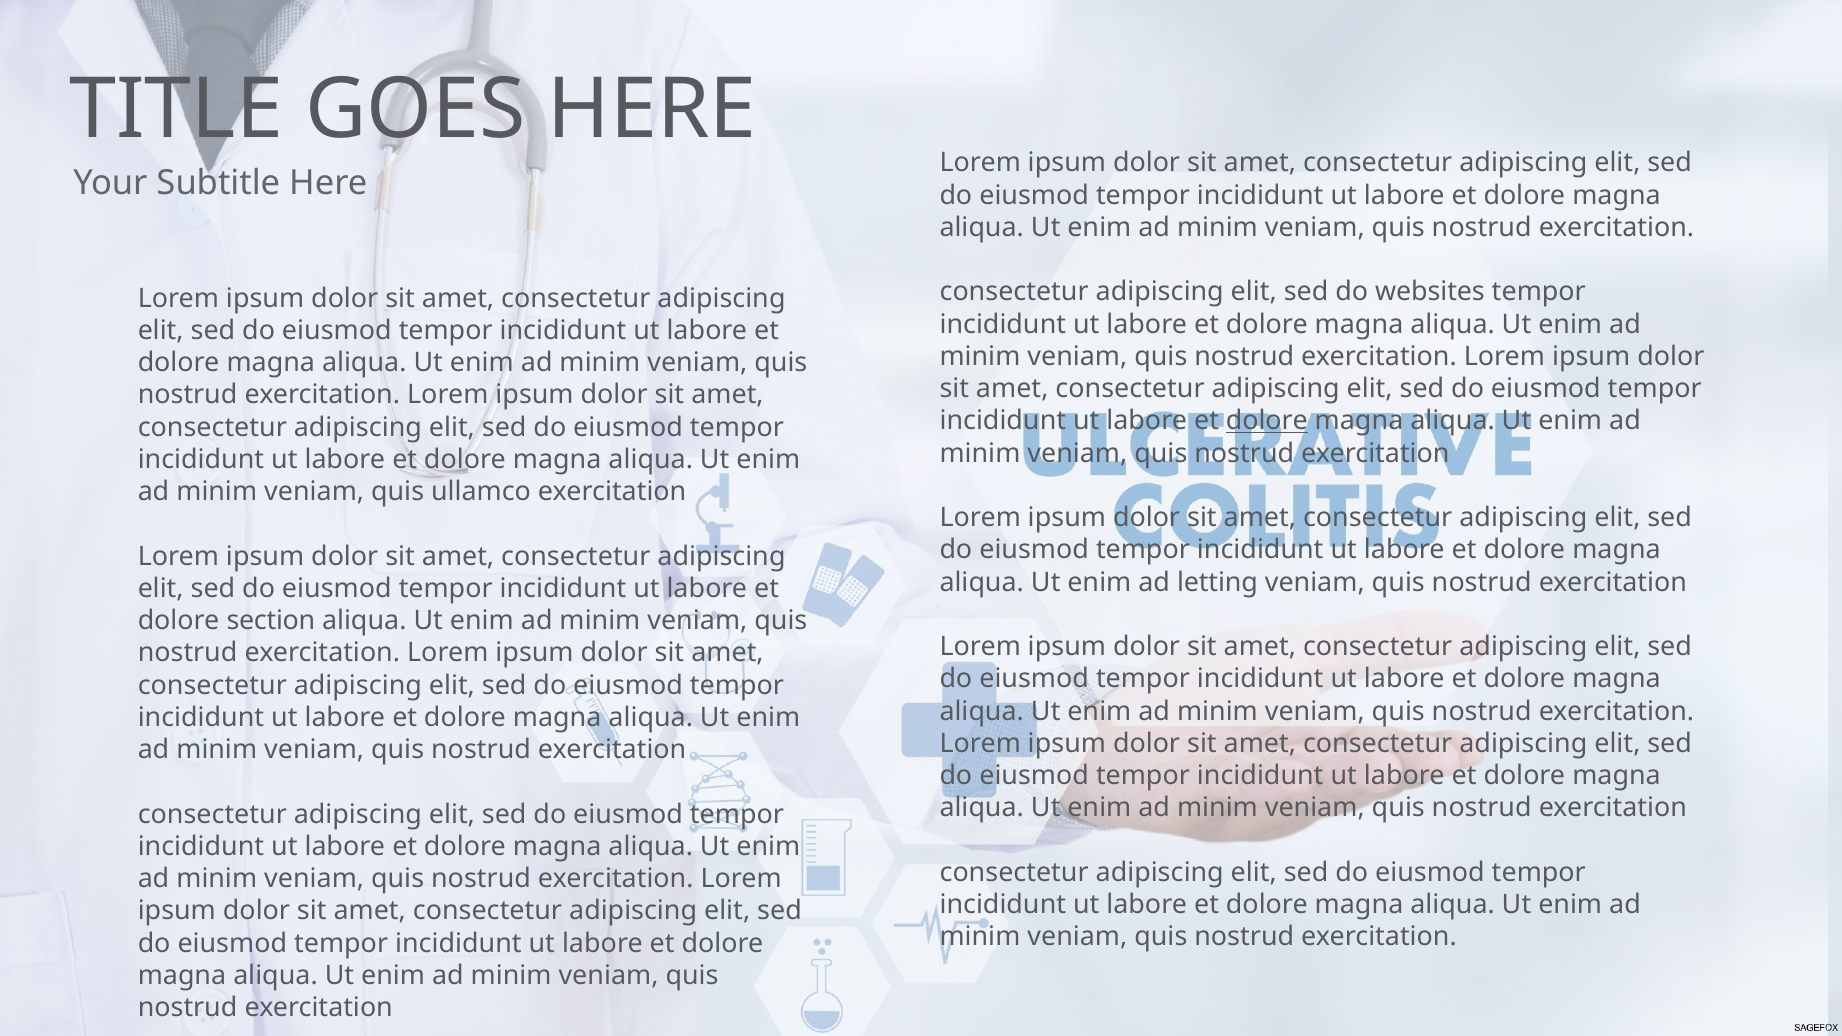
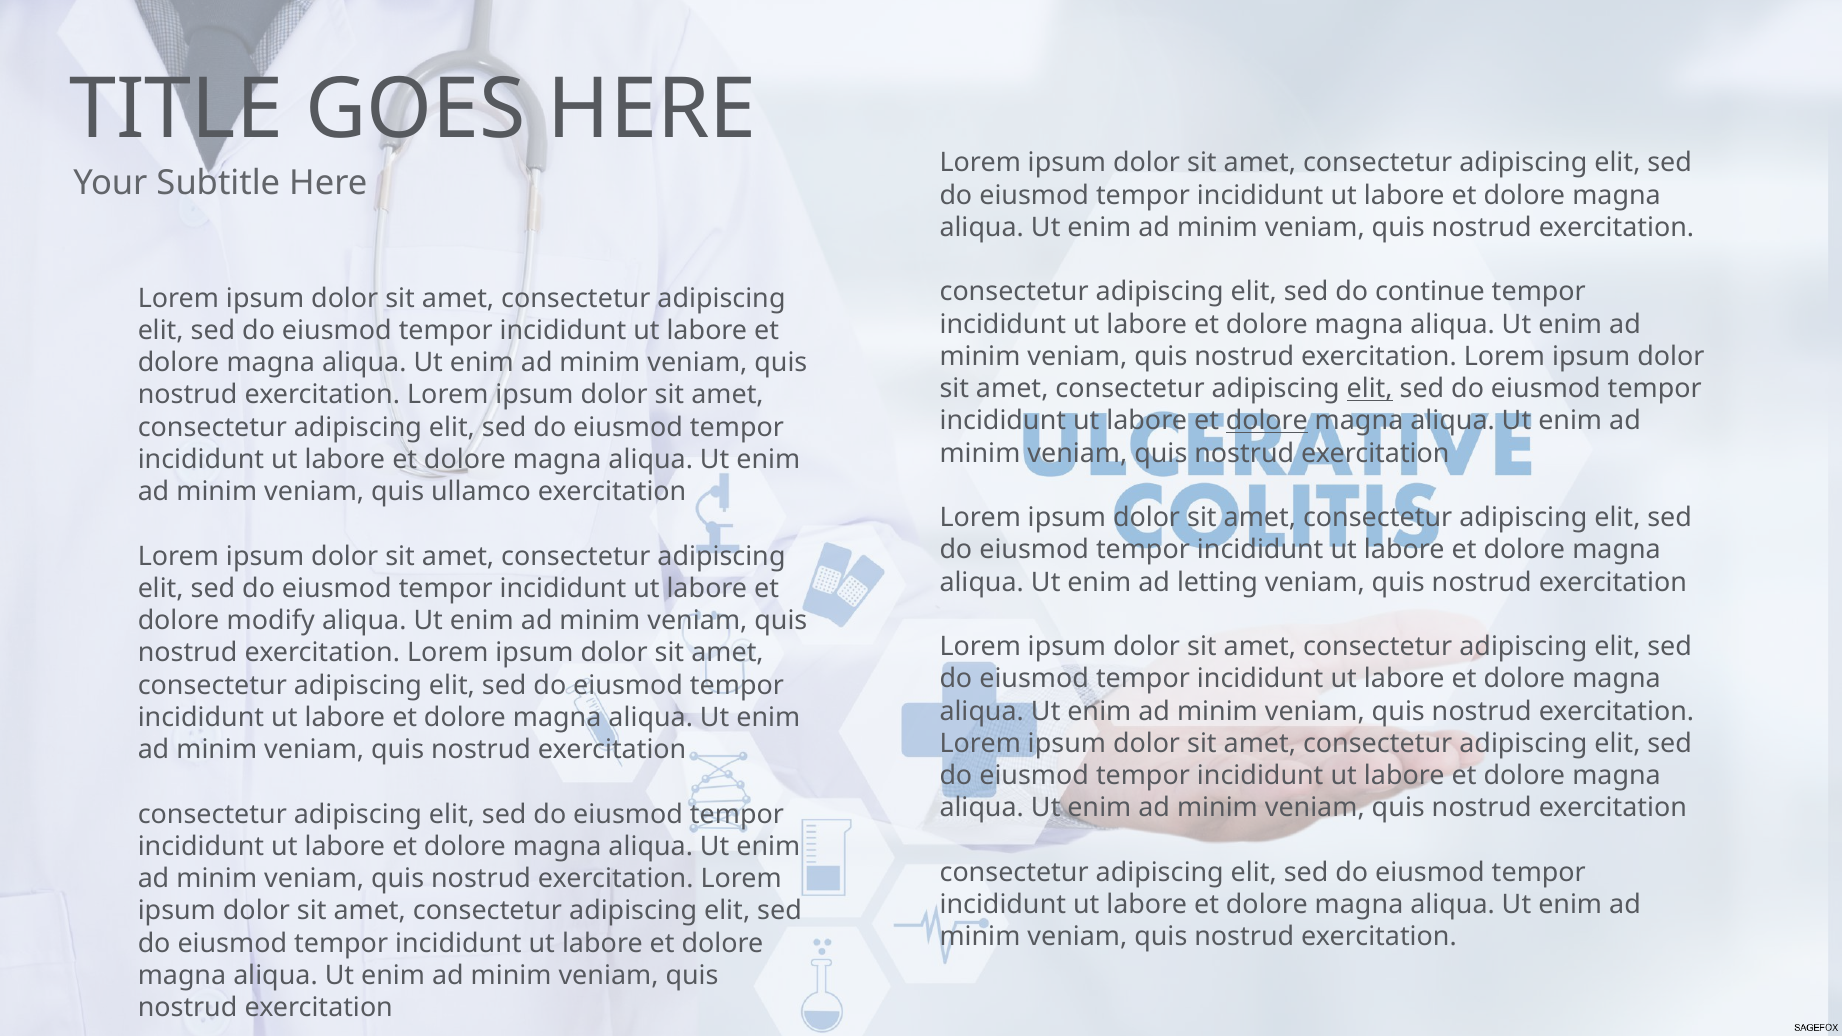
websites: websites -> continue (1430, 292)
elit underline: none -> present (1370, 389)
section: section -> modify (271, 621)
